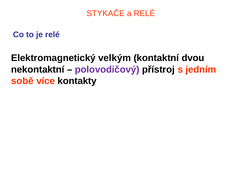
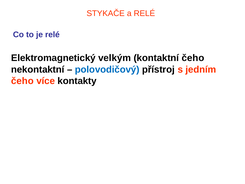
kontaktní dvou: dvou -> čeho (193, 58)
polovodičový colour: purple -> blue (107, 69)
sobě: sobě -> čeho (22, 81)
